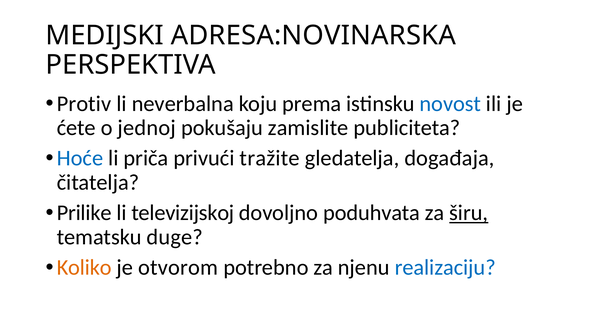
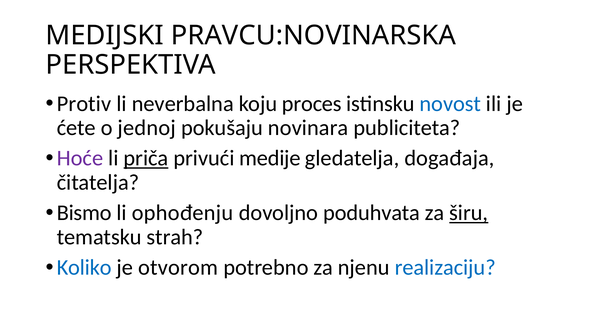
ADRESA:NOVINARSKA: ADRESA:NOVINARSKA -> PRAVCU:NOVINARSKA (313, 35)
prema: prema -> proces (312, 104)
zamislite: zamislite -> novinara (308, 128)
Hoće colour: blue -> purple (80, 158)
priča underline: none -> present (146, 158)
tražite: tražite -> medije (270, 158)
Prilike: Prilike -> Bismo (84, 213)
televizijskoj: televizijskoj -> ophođenju (183, 213)
duge: duge -> strah (175, 237)
Koliko colour: orange -> blue (84, 268)
